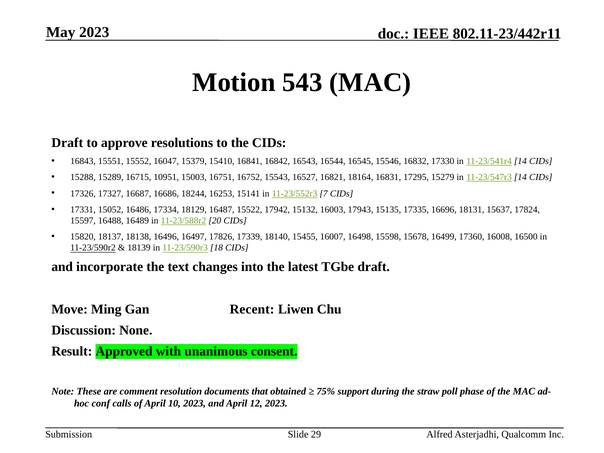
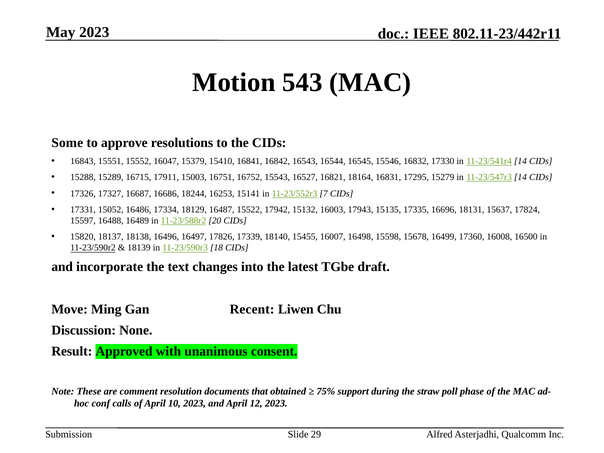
Draft: Draft -> Some (67, 143)
10951: 10951 -> 17911 (166, 177)
